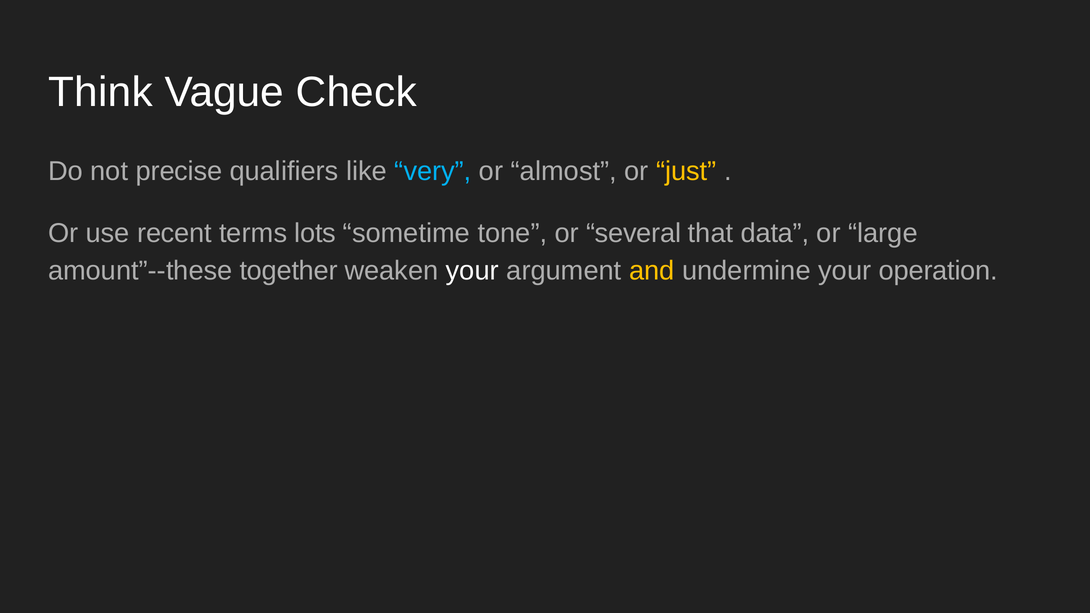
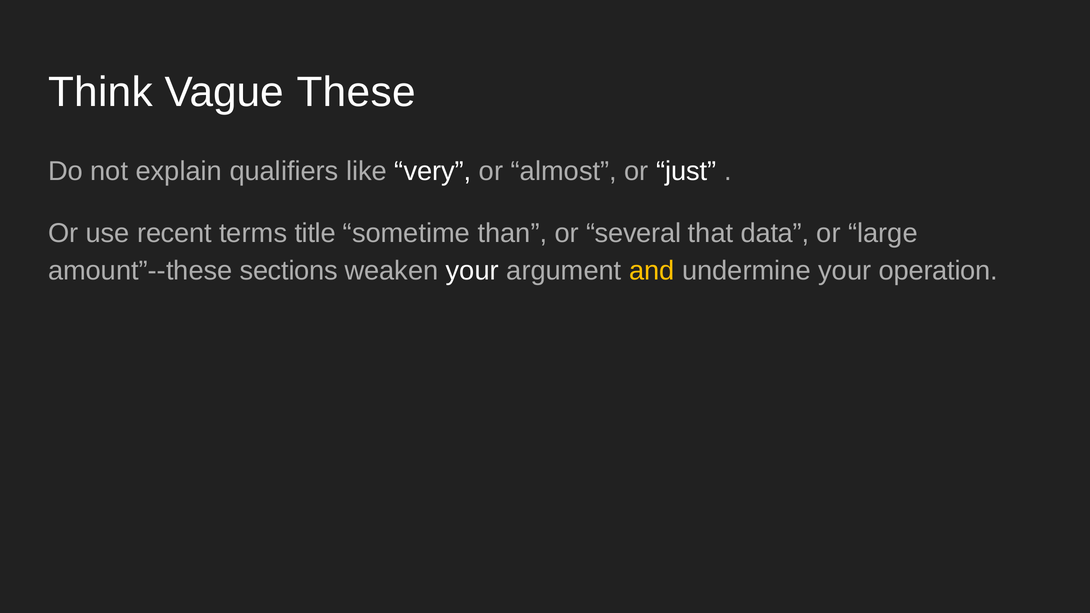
Check: Check -> These (356, 92)
precise: precise -> explain (179, 171)
very colour: light blue -> white (433, 171)
just colour: yellow -> white (686, 171)
lots: lots -> title (315, 233)
tone: tone -> than (512, 233)
together: together -> sections (289, 271)
